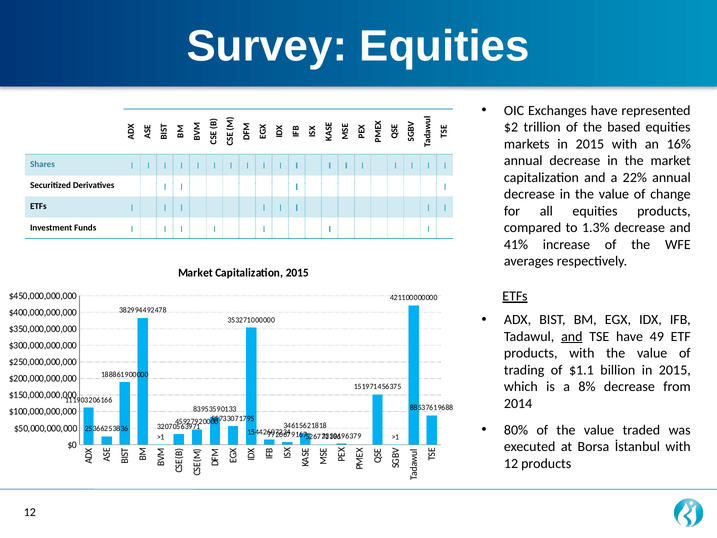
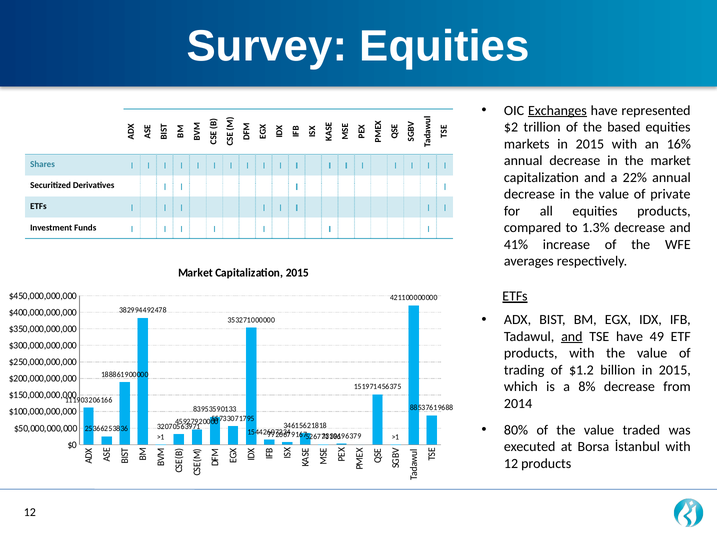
Exchanges underline: none -> present (557, 110)
change: change -> private (670, 194)
$1.1: $1.1 -> $1.2 (581, 370)
